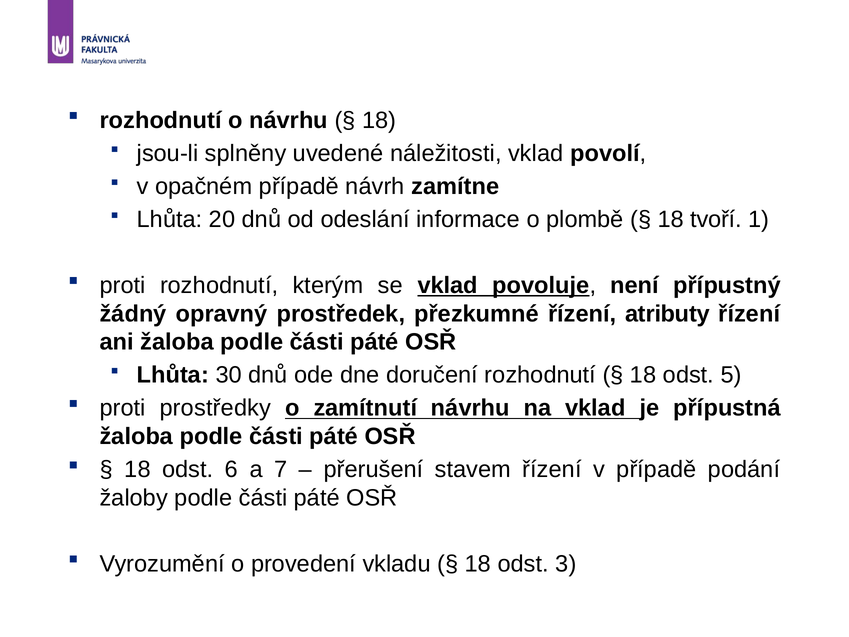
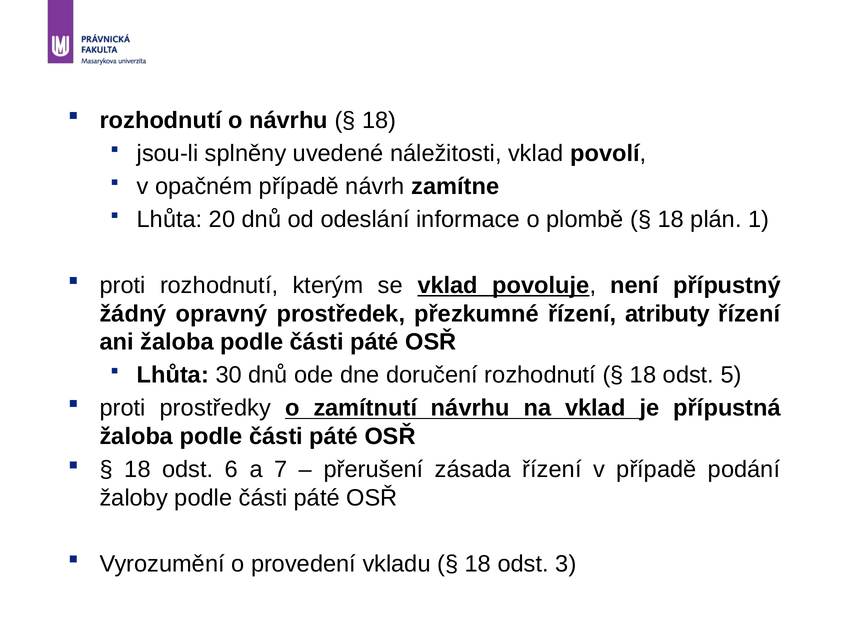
tvoří: tvoří -> plán (716, 219)
stavem: stavem -> zásada (473, 469)
